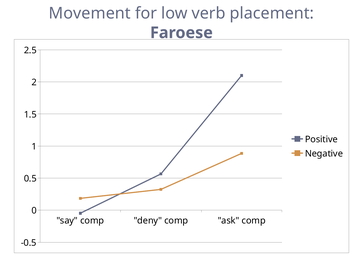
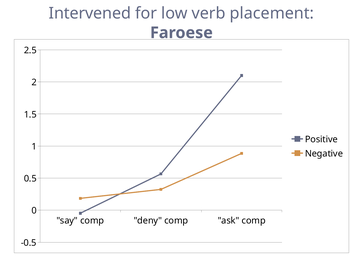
Movement: Movement -> Intervened (90, 13)
